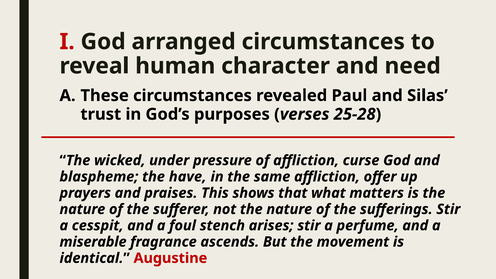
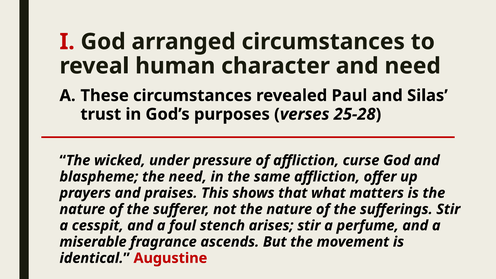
the have: have -> need (188, 177)
